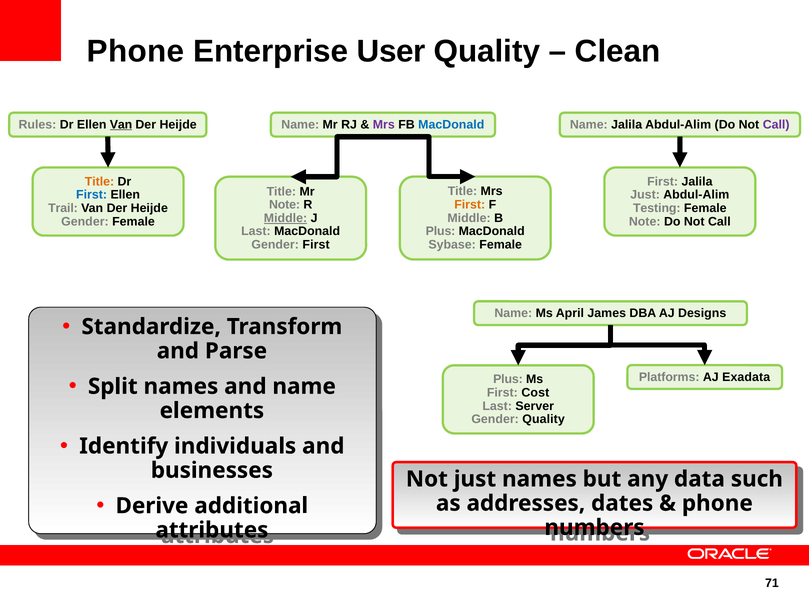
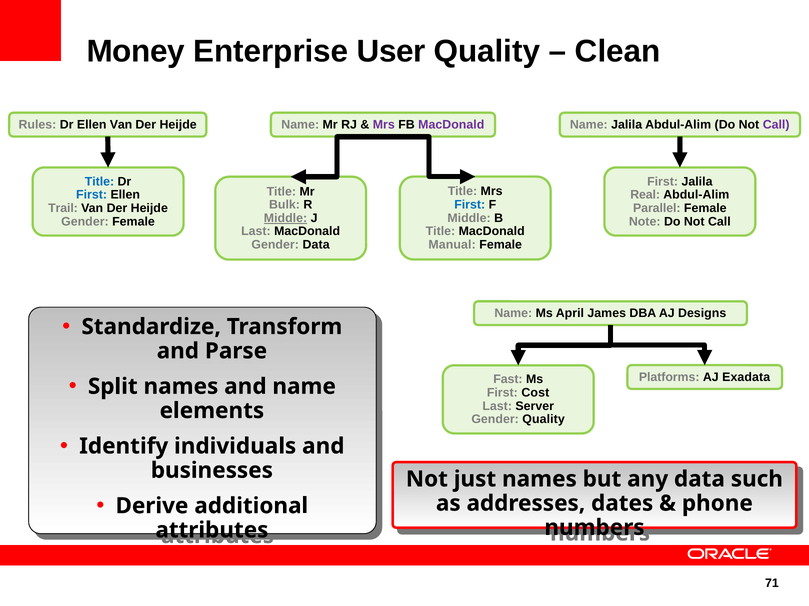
Phone: Phone -> Money (136, 52)
Van underline: present -> none (121, 125)
MacDonald colour: blue -> purple (451, 125)
Title colour: orange -> blue (99, 182)
Just: Just -> Real (645, 195)
First colour: orange -> blue (470, 205)
Note: Note -> Bulk (284, 205)
Testing: Testing -> Parallel (657, 208)
Plus: Plus -> Title (440, 232)
Sybase: Sybase -> Manual (452, 245)
Gender First: First -> Data (316, 245)
Plus: Plus -> Fast (508, 380)
